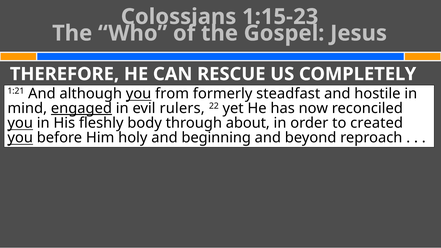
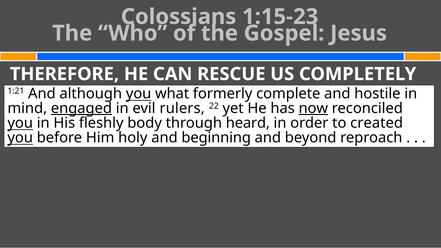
from: from -> what (172, 94)
steadfast: steadfast -> complete (288, 94)
now underline: none -> present (313, 108)
about: about -> heard (248, 123)
